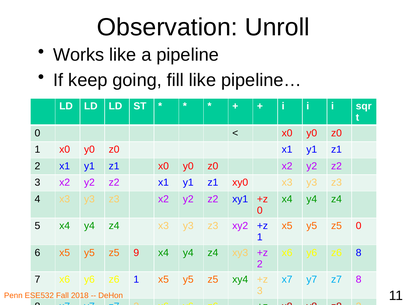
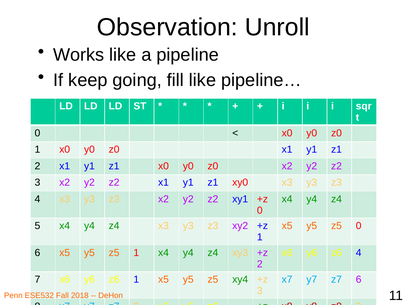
z5 9: 9 -> 1 (136, 253)
z6 8: 8 -> 4 (359, 253)
z7 8: 8 -> 6 (359, 280)
